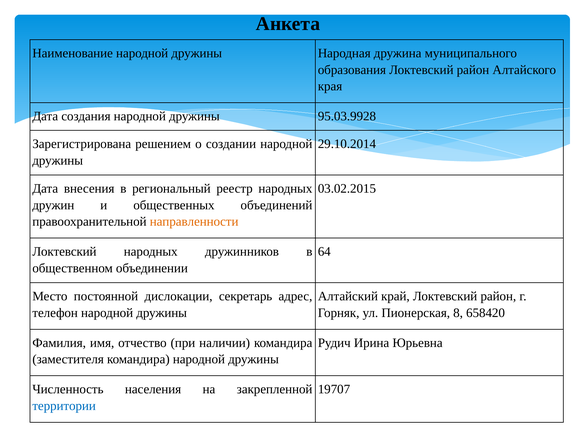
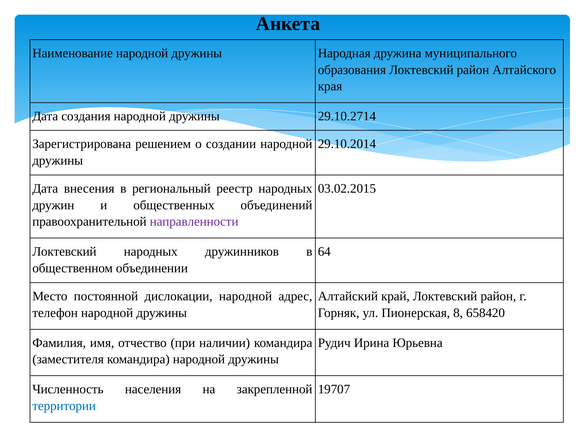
95.03.9928: 95.03.9928 -> 29.10.2714 (347, 116)
направленности colour: orange -> purple (194, 222)
дислокации секретарь: секретарь -> народной (246, 296)
